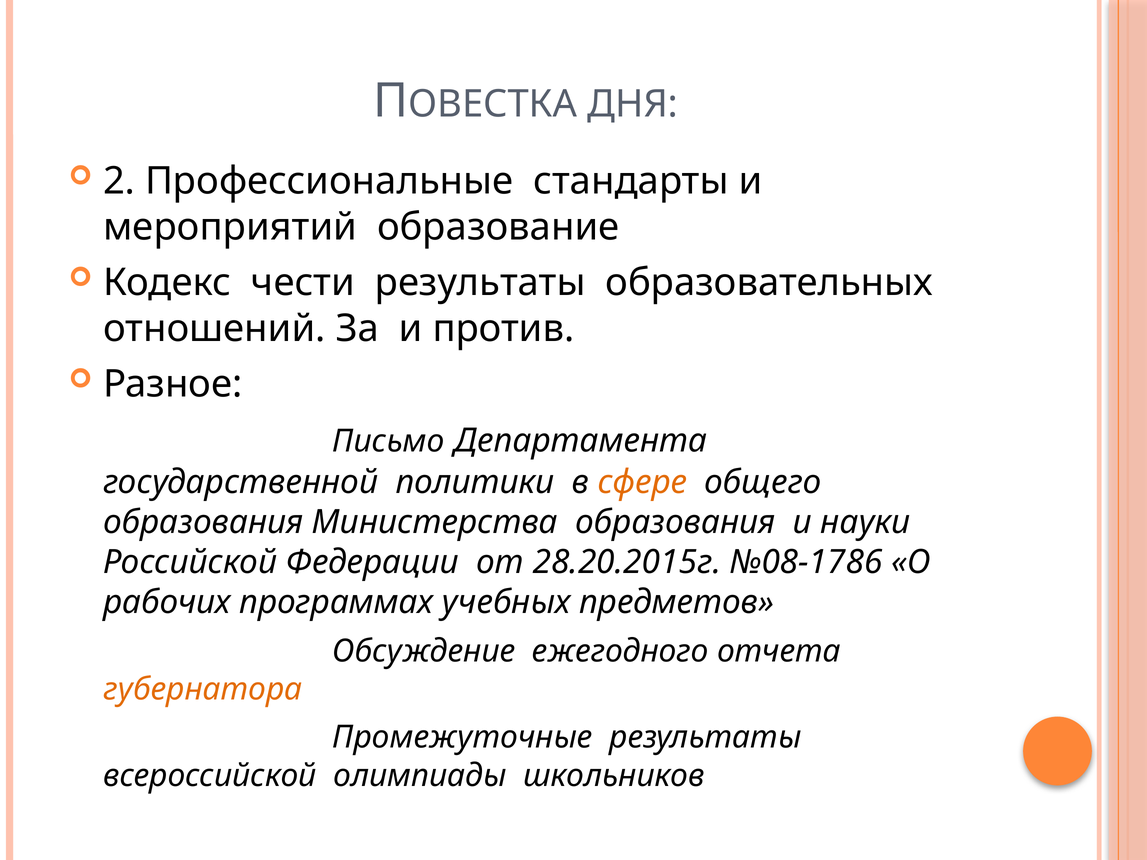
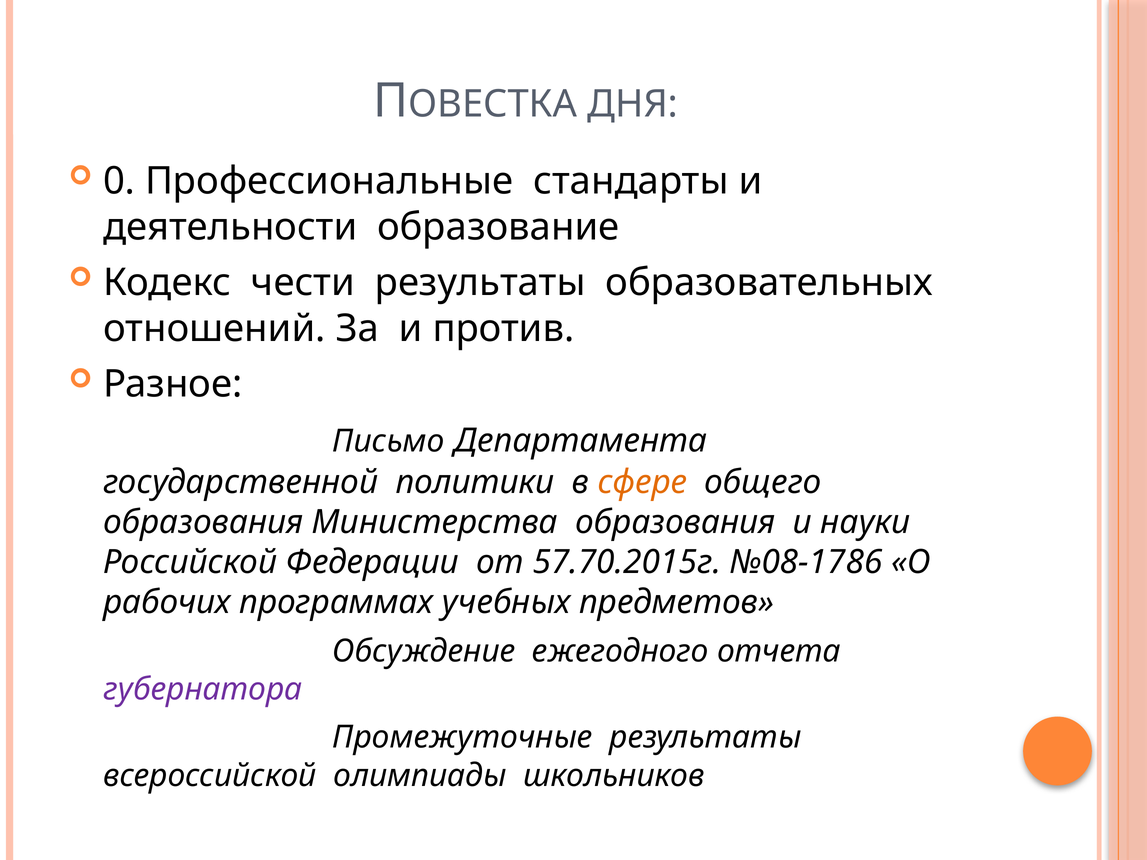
2: 2 -> 0 (119, 181)
мероприятий: мероприятий -> деятельности (230, 227)
28.20.2015г: 28.20.2015г -> 57.70.2015г (627, 562)
губернатора colour: orange -> purple (203, 690)
